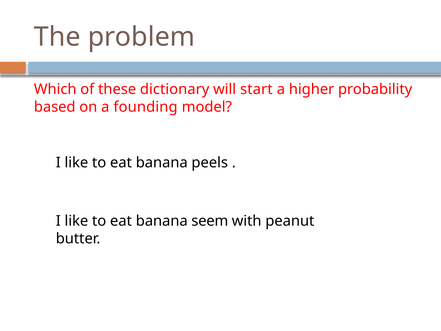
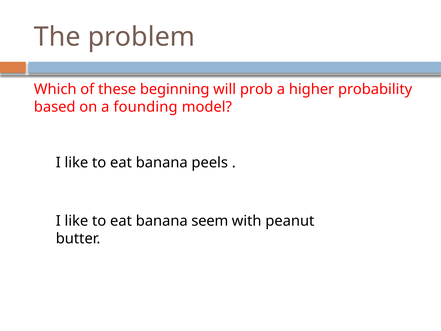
dictionary: dictionary -> beginning (175, 89)
start: start -> prob (256, 89)
